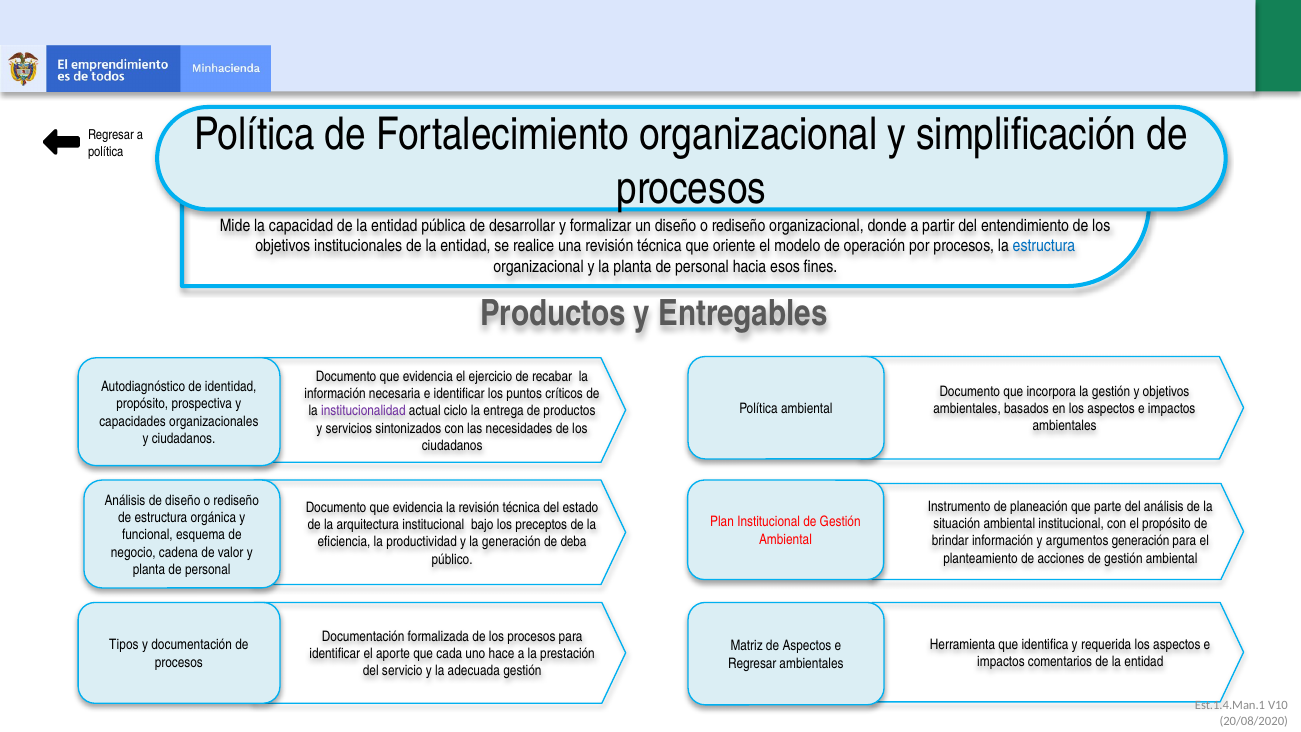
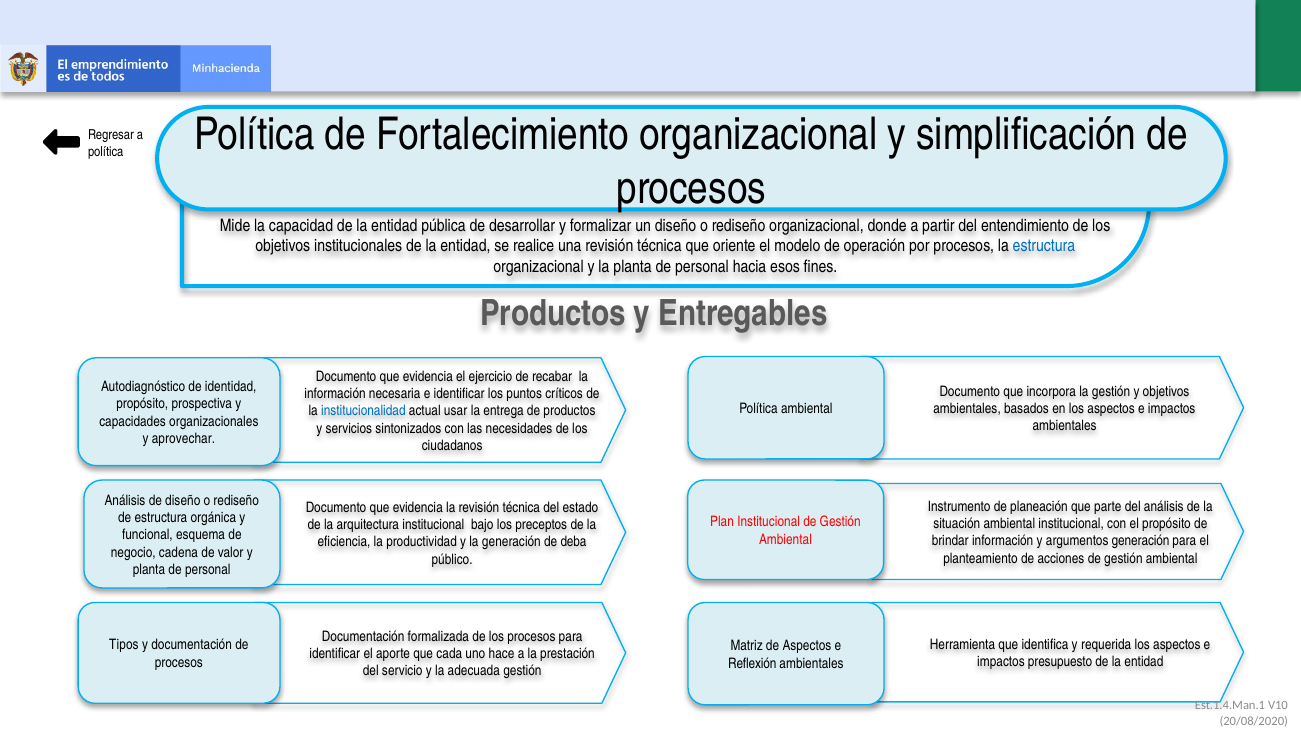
institucionalidad colour: purple -> blue (363, 411)
ciclo: ciclo -> usar (456, 411)
y ciudadanos: ciudadanos -> aprovechar (184, 439)
comentarios: comentarios -> presupuesto (1060, 662)
Regresar: Regresar -> Reflexión (752, 663)
